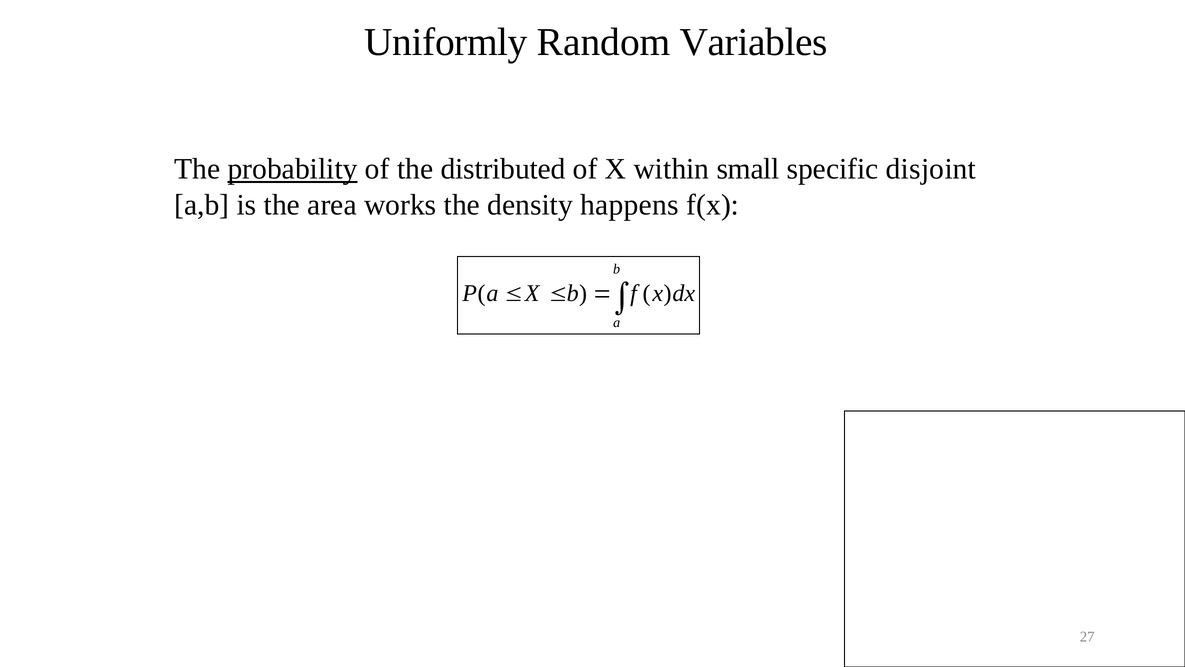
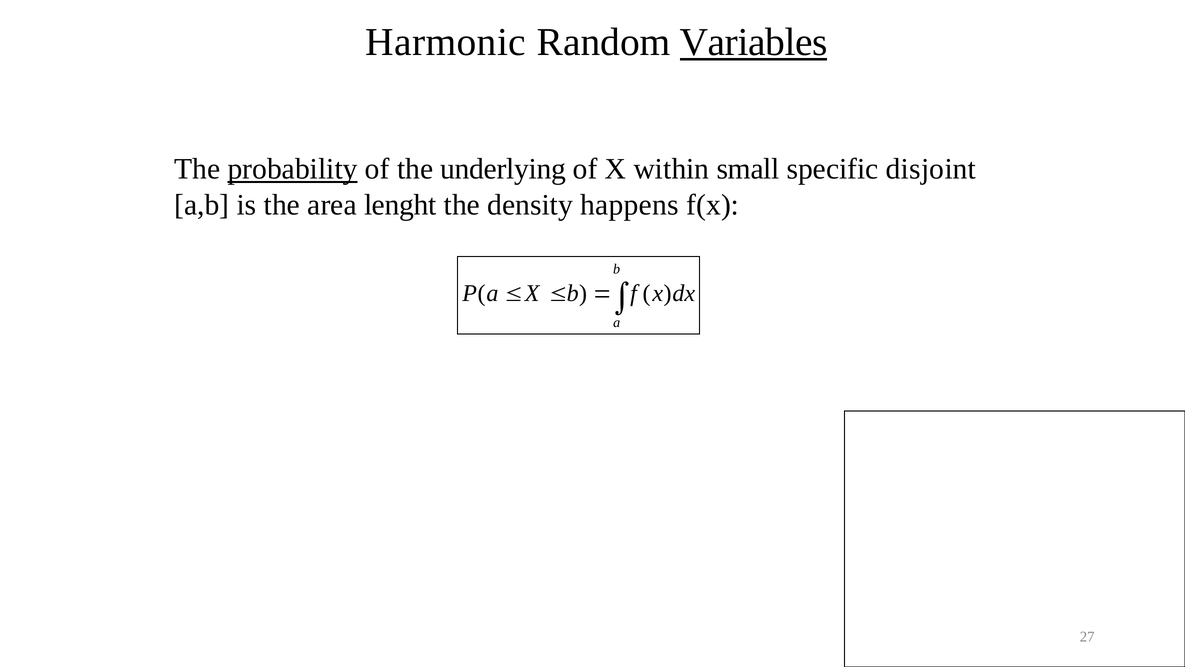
Uniformly: Uniformly -> Harmonic (446, 42)
Variables underline: none -> present (754, 42)
distributed: distributed -> underlying (503, 169)
works: works -> lenght (400, 205)
